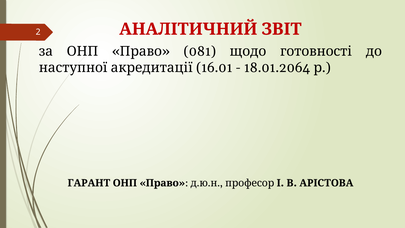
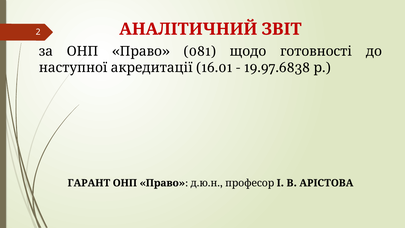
18.01.2064: 18.01.2064 -> 19.97.6838 (277, 68)
